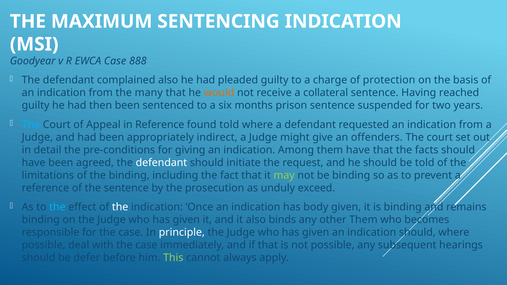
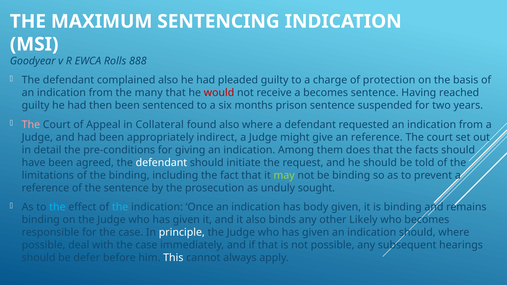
EWCA Case: Case -> Rolls (115, 61)
would colour: orange -> red (219, 93)
a collateral: collateral -> becomes (326, 93)
The colour: light blue -> pink (31, 125)
in Reference: Reference -> Collateral (160, 125)
found told: told -> also (229, 125)
an offenders: offenders -> reference (377, 137)
them have: have -> does (358, 150)
exceed: exceed -> sought (316, 188)
the colour: white -> light blue (120, 207)
other Them: Them -> Likely (363, 220)
This colour: light green -> white (173, 258)
